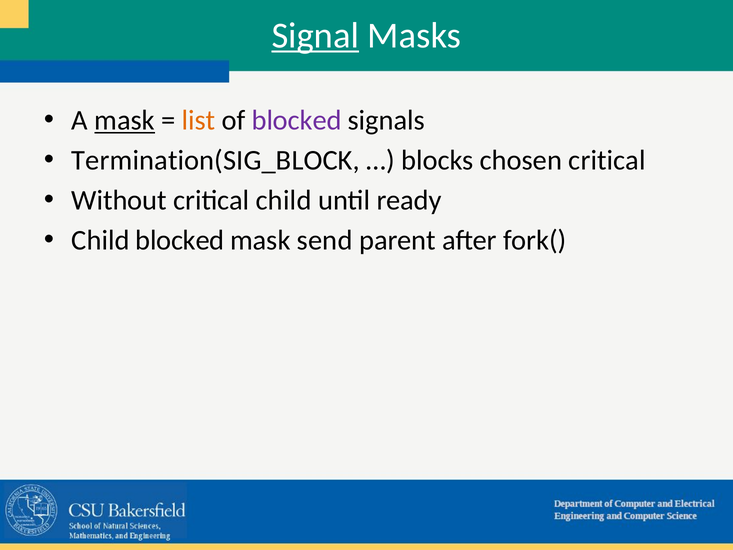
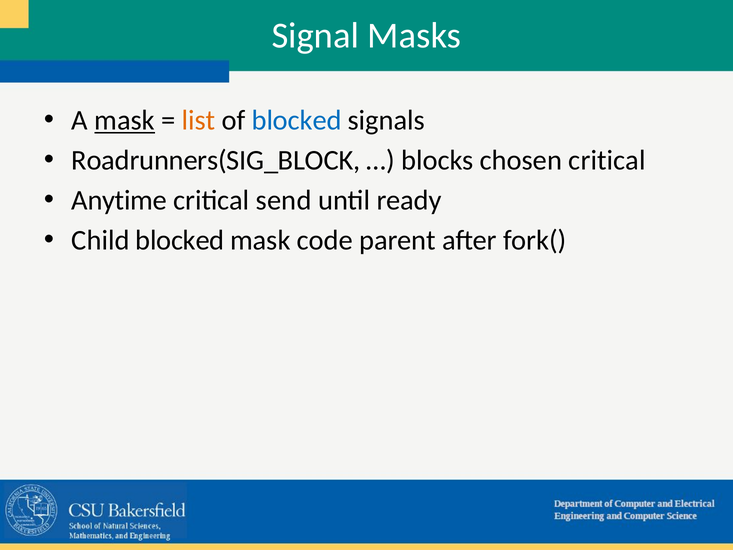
Signal underline: present -> none (315, 36)
blocked colour: purple -> blue (297, 121)
Termination(SIG_BLOCK: Termination(SIG_BLOCK -> Roadrunners(SIG_BLOCK (216, 160)
Without: Without -> Anytime (119, 200)
critical child: child -> send (284, 200)
send: send -> code (325, 240)
